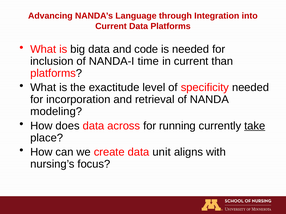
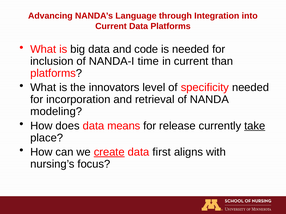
exactitude: exactitude -> innovators (114, 88)
across: across -> means (124, 126)
running: running -> release (177, 126)
create underline: none -> present (109, 152)
unit: unit -> first (162, 152)
